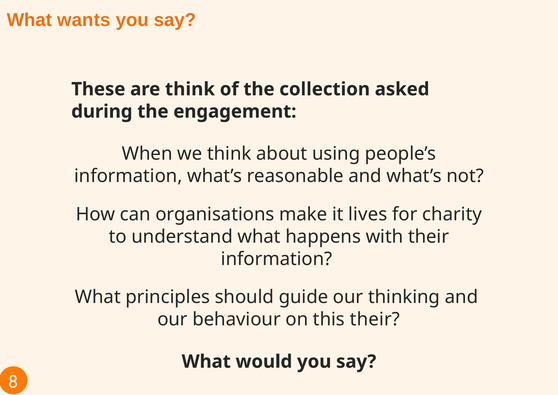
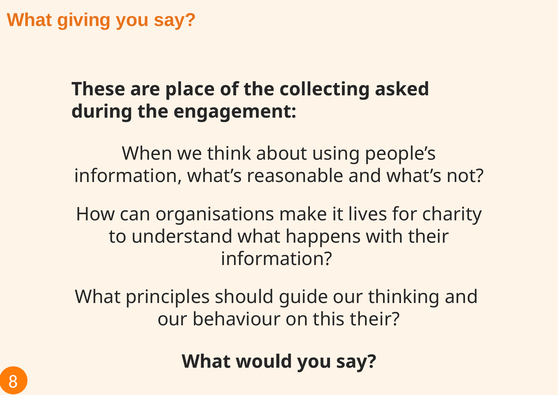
wants: wants -> giving (84, 20)
are think: think -> place (190, 89)
collection: collection -> collecting (325, 89)
